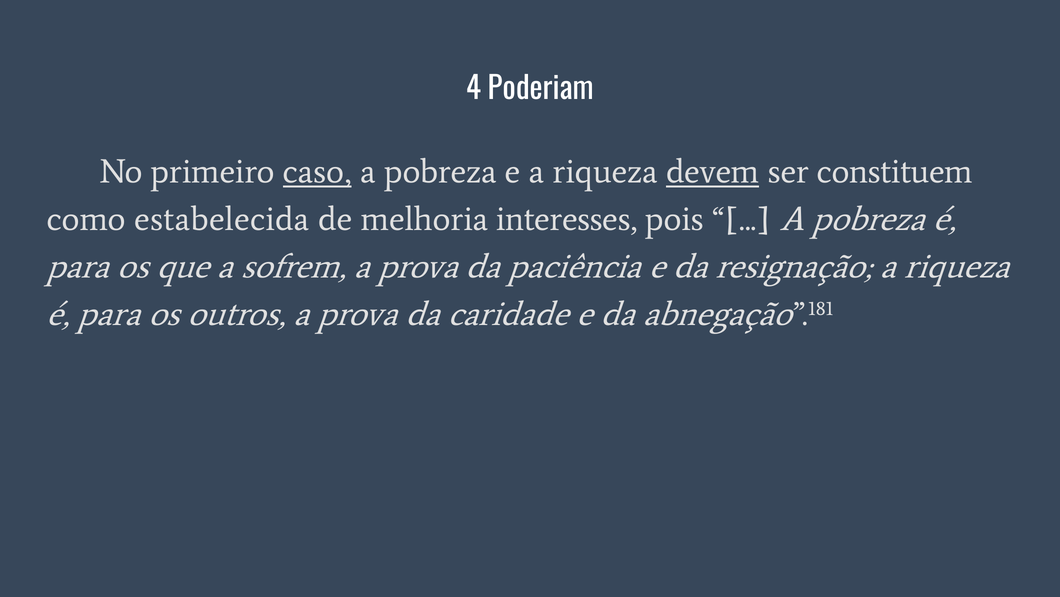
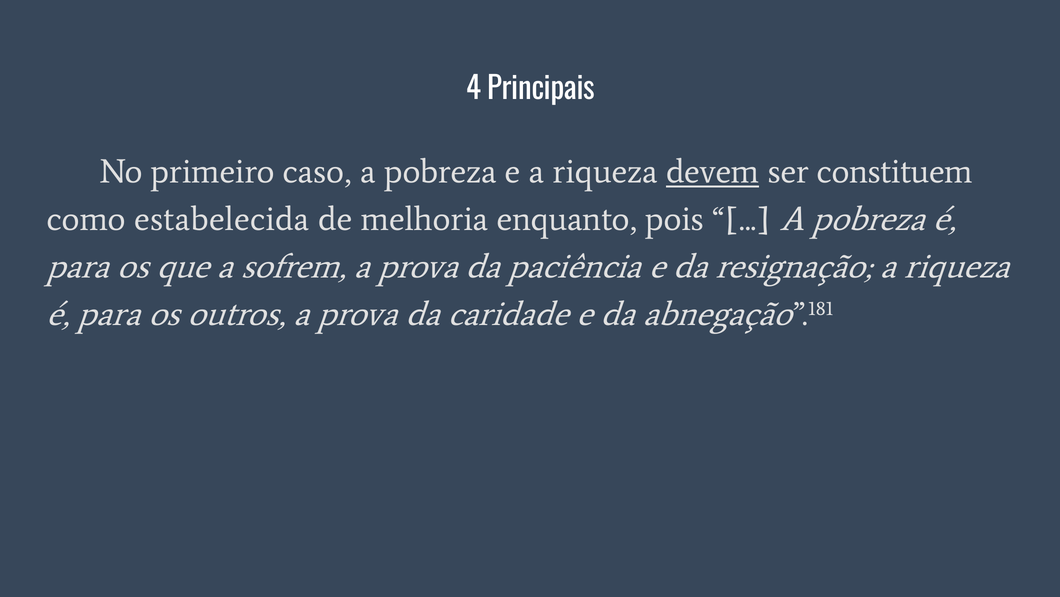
Poderiam: Poderiam -> Principais (541, 89)
caso underline: present -> none (317, 172)
interesses: interesses -> enquanto (567, 219)
